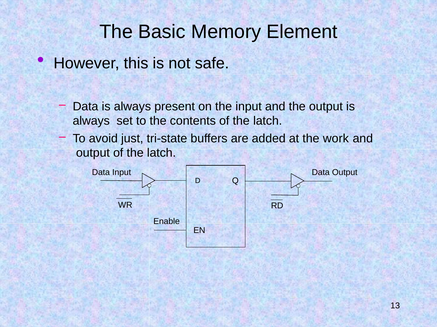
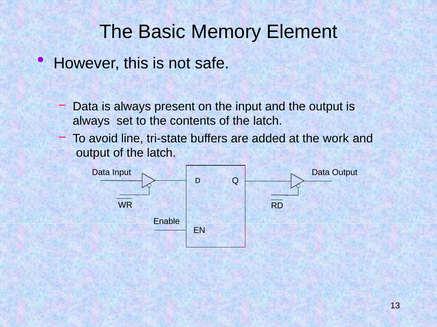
just: just -> line (132, 139)
